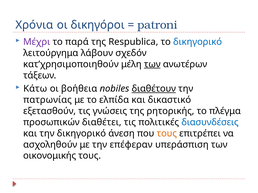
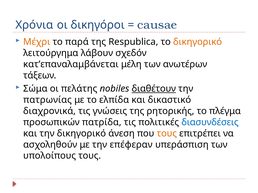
patroni: patroni -> causae (157, 25)
Μέχρι colour: purple -> orange (37, 42)
δικηγορικό colour: blue -> orange (198, 42)
κατ’χρησιμοποιηθούν: κατ’χρησιμοποιηθούν -> κατ’επαναλαμβάνεται (71, 64)
των underline: present -> none (152, 64)
Κάτω: Κάτω -> Σώμα (35, 89)
βοήθεια: βοήθεια -> πελάτης (79, 89)
εξετασθούν: εξετασθούν -> διαχρονικά (49, 111)
διαθέτει: διαθέτει -> πατρίδα (102, 123)
οικονομικής: οικονομικής -> υπολοίπους (50, 156)
